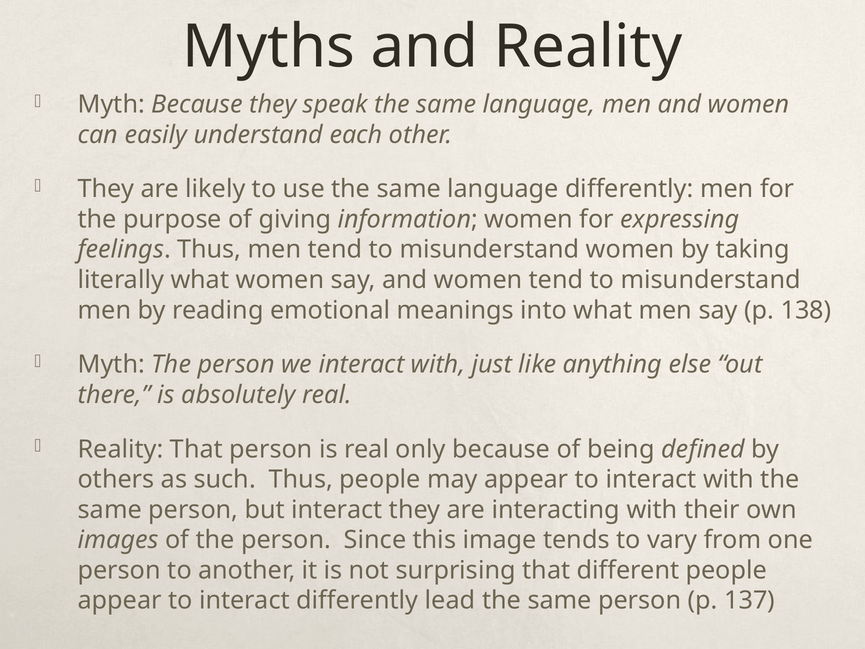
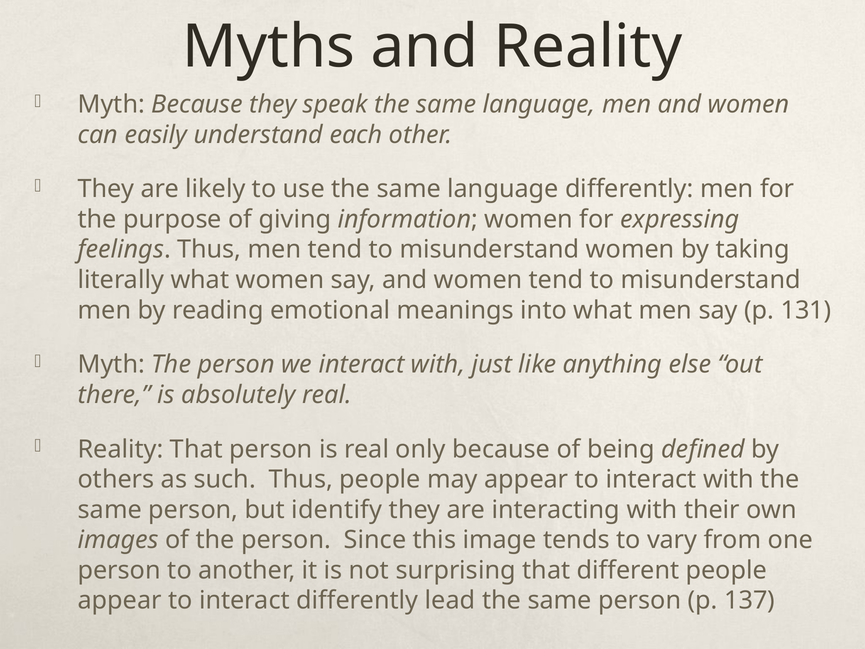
138: 138 -> 131 (806, 310)
but interact: interact -> identify (337, 510)
